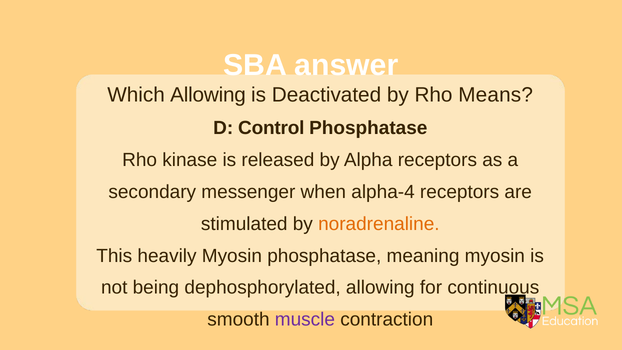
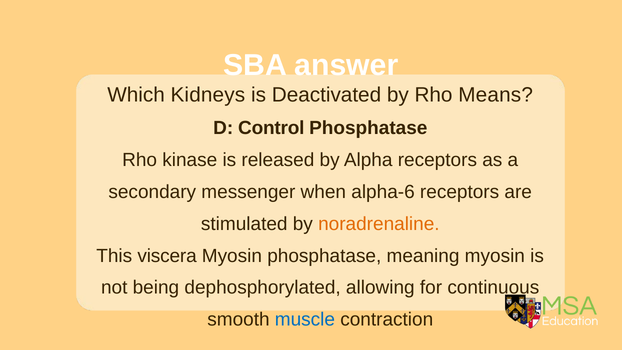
Which Allowing: Allowing -> Kidneys (208, 95)
alpha-4: alpha-4 -> alpha-6 (383, 192)
heavily: heavily -> viscera (167, 256)
muscle colour: purple -> blue (305, 320)
